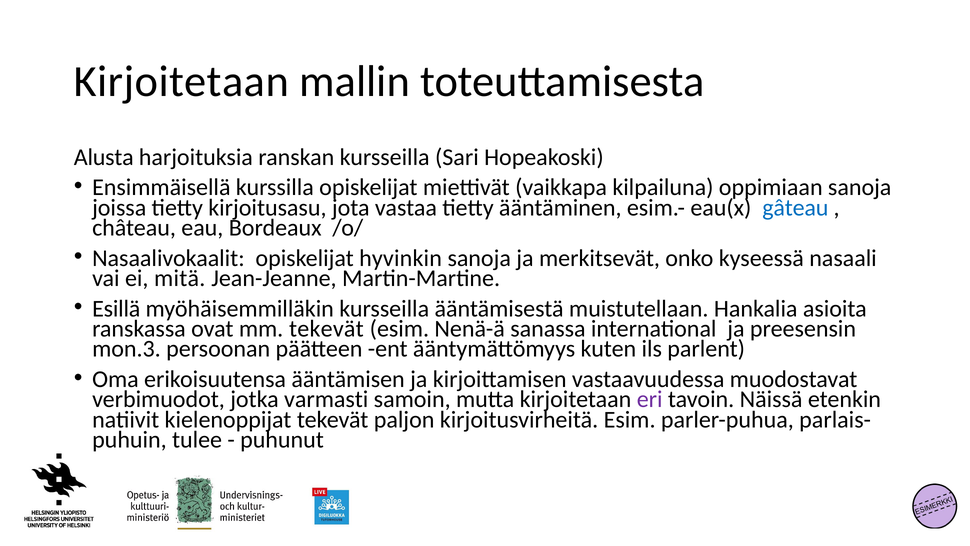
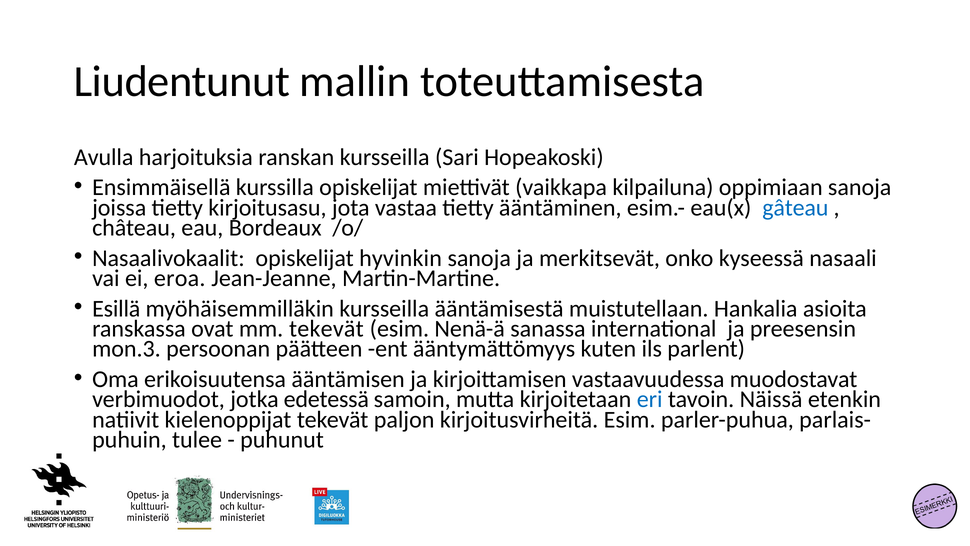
Kirjoitetaan: Kirjoitetaan -> Liudentunut (182, 82)
Alusta: Alusta -> Avulla (104, 157)
mitä: mitä -> eroa (180, 278)
varmasti: varmasti -> edetessä (326, 399)
eri colour: purple -> blue (650, 399)
